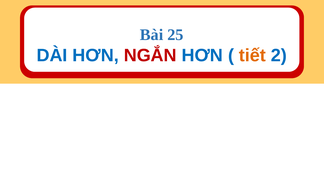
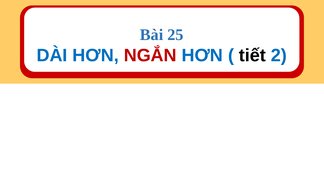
tiết colour: orange -> black (252, 56)
